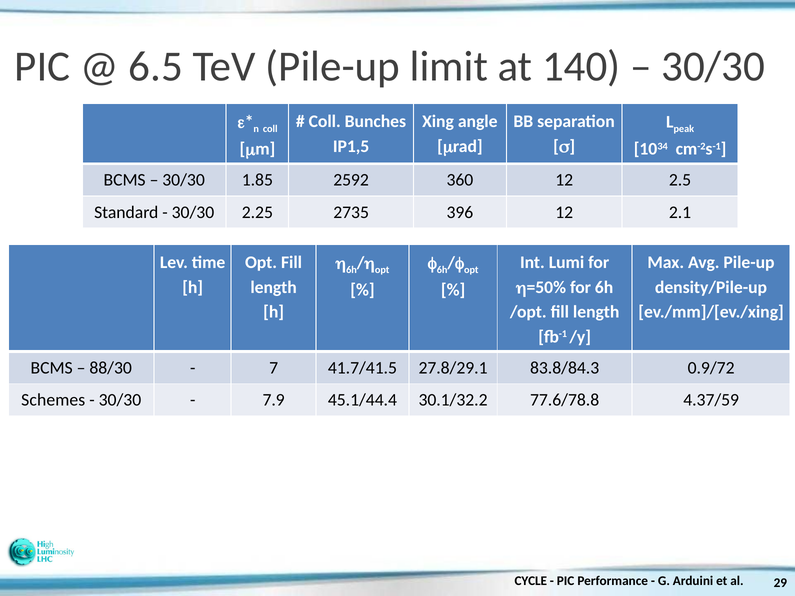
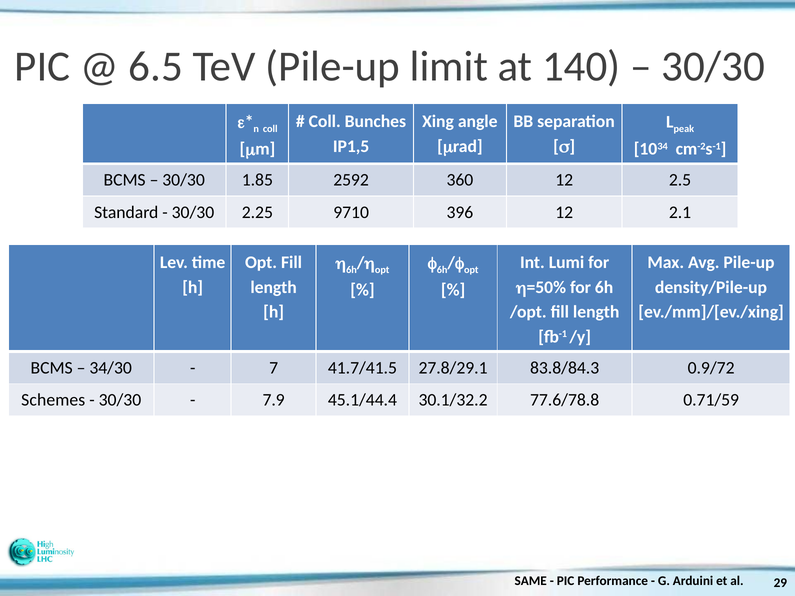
2735: 2735 -> 9710 (351, 212)
88/30: 88/30 -> 34/30 (111, 368)
4.37/59: 4.37/59 -> 0.71/59 (711, 400)
CYCLE: CYCLE -> SAME (531, 581)
